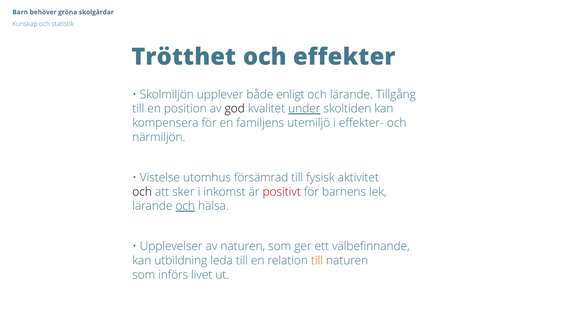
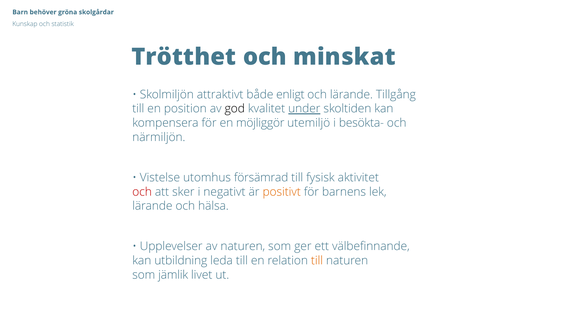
effekter: effekter -> minskat (344, 57)
upplever: upplever -> attraktivt (220, 94)
familjens: familjens -> möjliggör (260, 123)
effekter-: effekter- -> besökta- (361, 123)
och colour: black -> red (142, 192)
inkomst: inkomst -> negativt (224, 192)
positivt colour: red -> orange (282, 192)
och underline: present -> none (185, 206)
införs: införs -> jämlik (173, 274)
